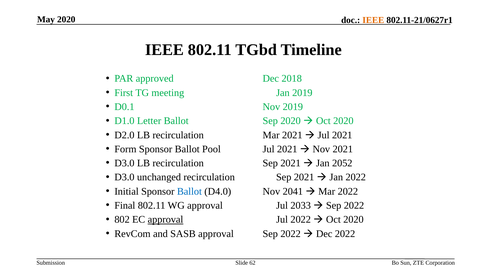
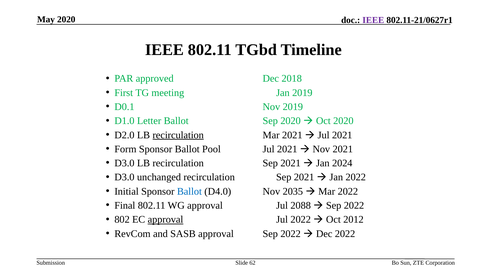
IEEE colour: orange -> purple (373, 20)
recirculation underline: none -> present (178, 135)
2052: 2052 -> 2024 (342, 163)
2041: 2041 -> 2035 (293, 191)
2033: 2033 -> 2088 (301, 205)
2020: 2020 -> 2012 (353, 220)
